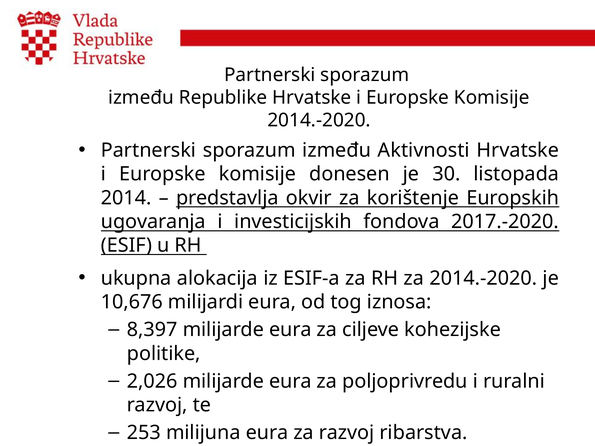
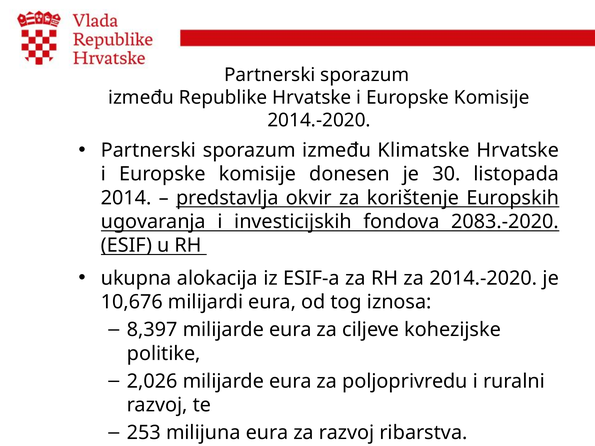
Aktivnosti: Aktivnosti -> Klimatske (424, 150)
2017.-2020: 2017.-2020 -> 2083.-2020 (505, 222)
